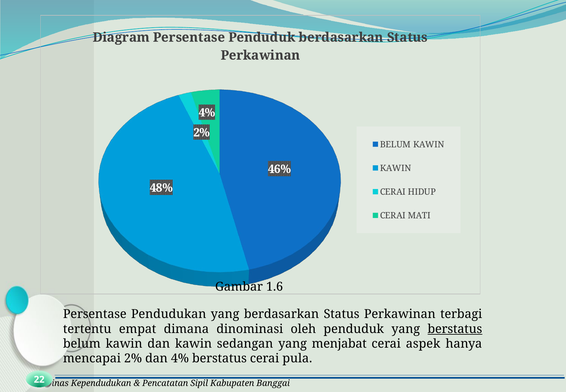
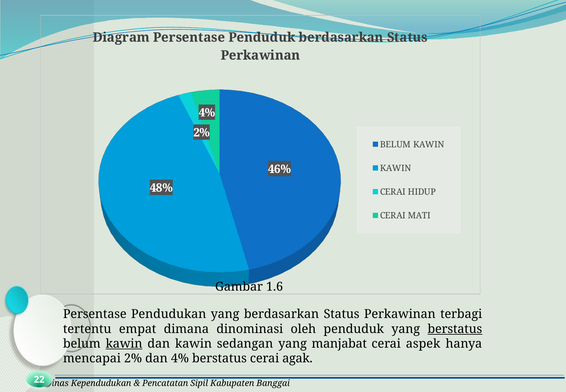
kawin underline: none -> present (124, 344)
menjabat: menjabat -> manjabat (339, 344)
pula: pula -> agak (297, 358)
